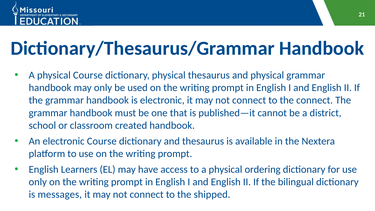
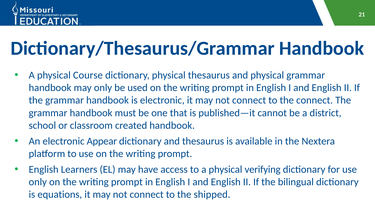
electronic Course: Course -> Appear (102, 141)
ordering: ordering -> verifying (263, 169)
messages: messages -> equations (60, 194)
